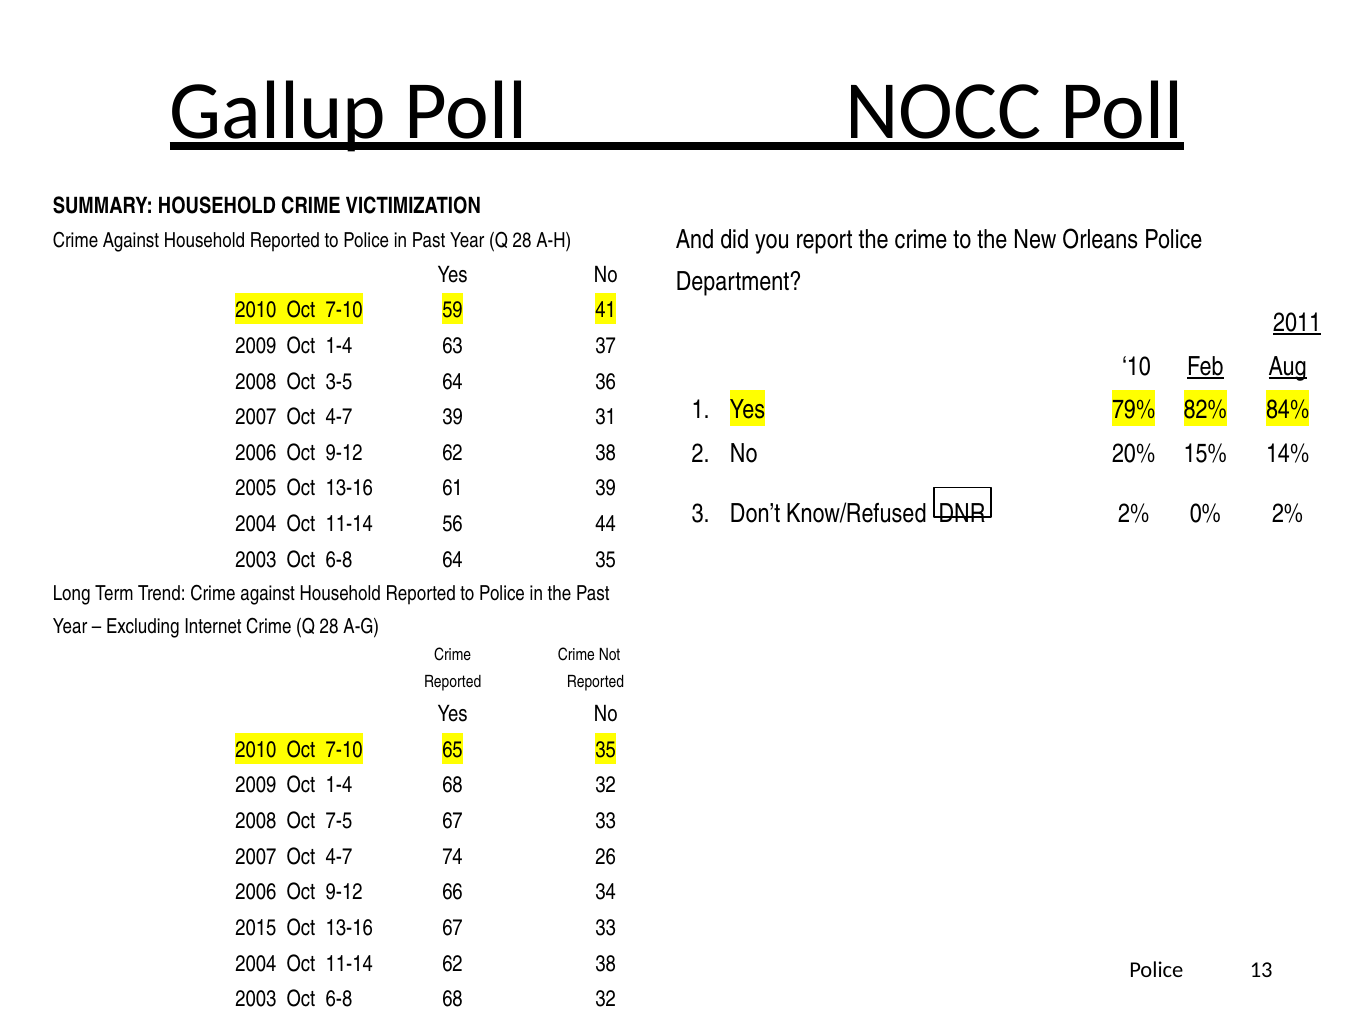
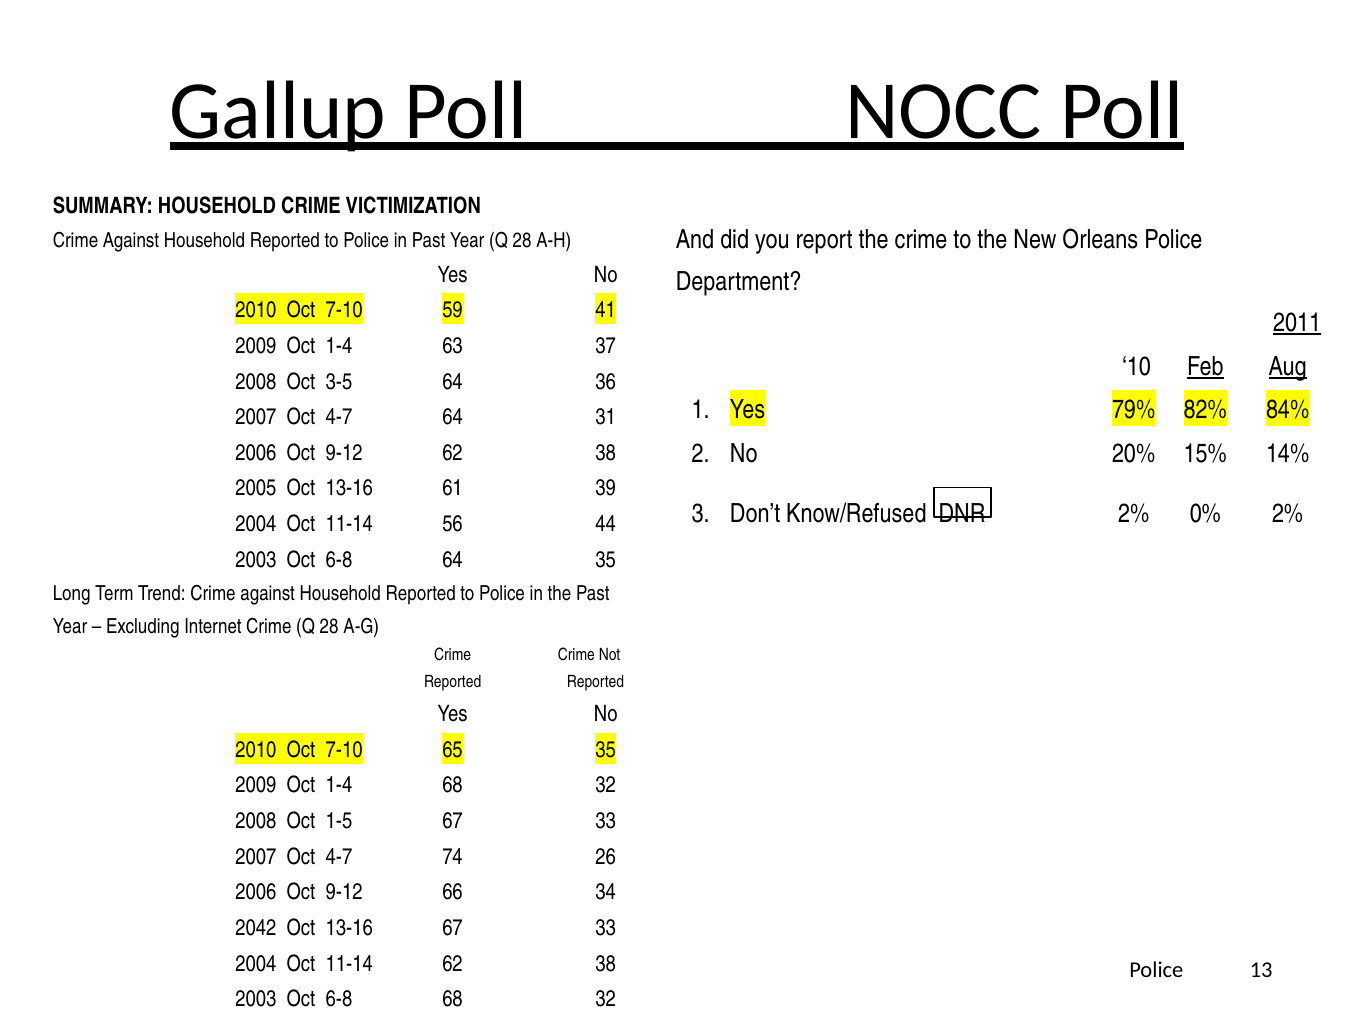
4-7 39: 39 -> 64 (453, 417)
7-5: 7-5 -> 1-5 (339, 821)
2015: 2015 -> 2042 (256, 928)
